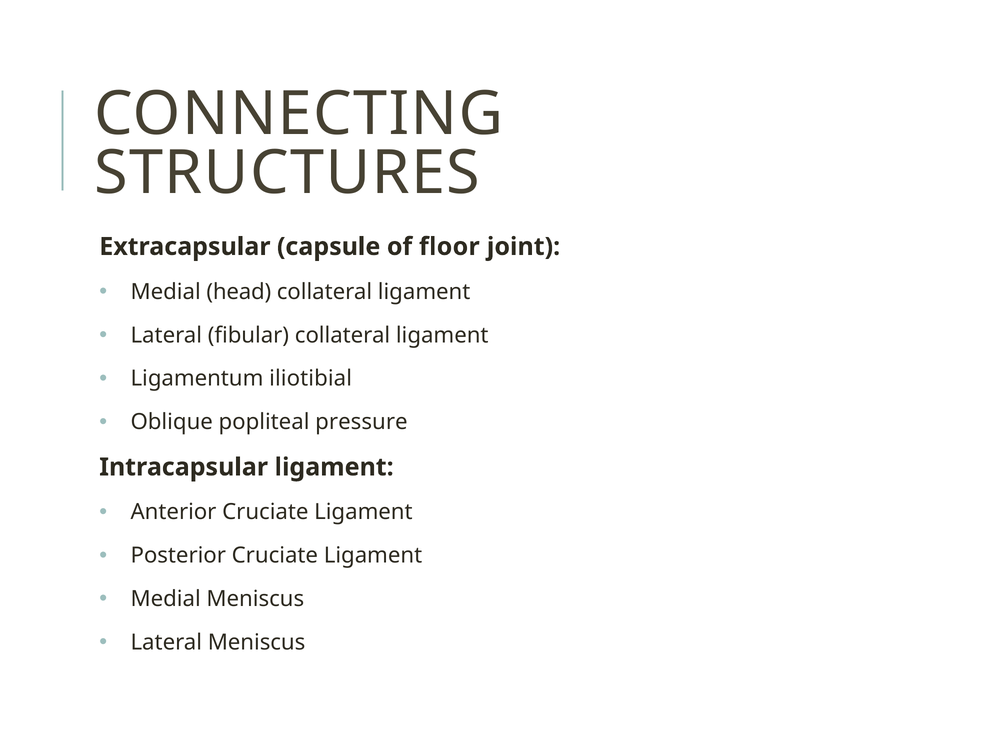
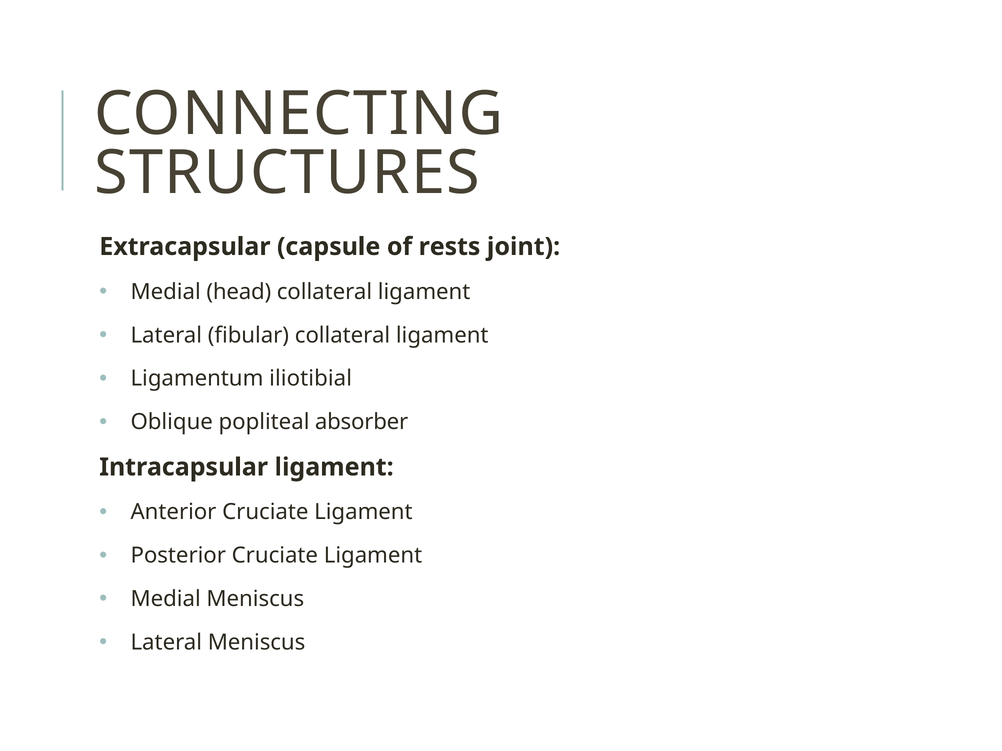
floor: floor -> rests (450, 247)
pressure: pressure -> absorber (362, 422)
